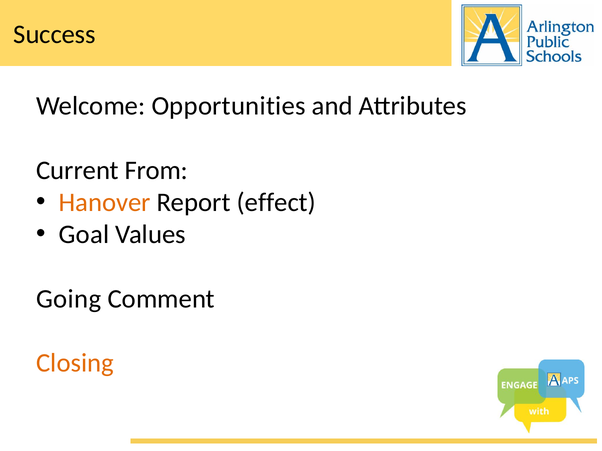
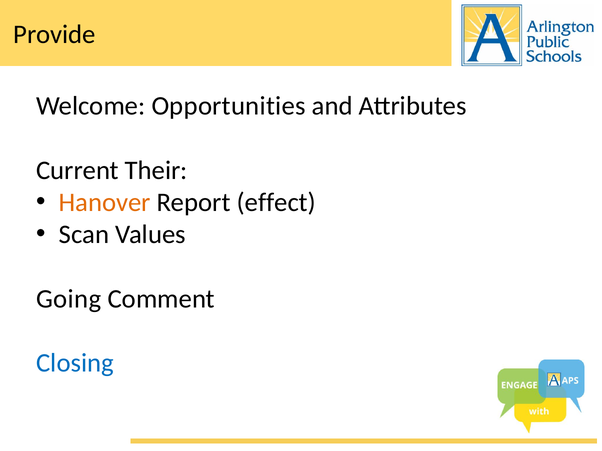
Success: Success -> Provide (54, 34)
From: From -> Their (156, 171)
Goal: Goal -> Scan (84, 235)
Closing colour: orange -> blue (75, 363)
